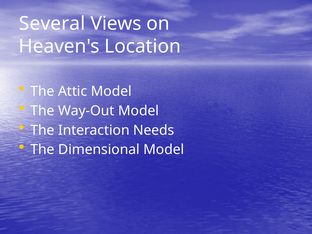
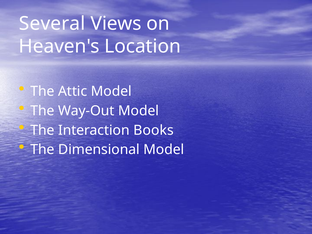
Needs: Needs -> Books (154, 130)
